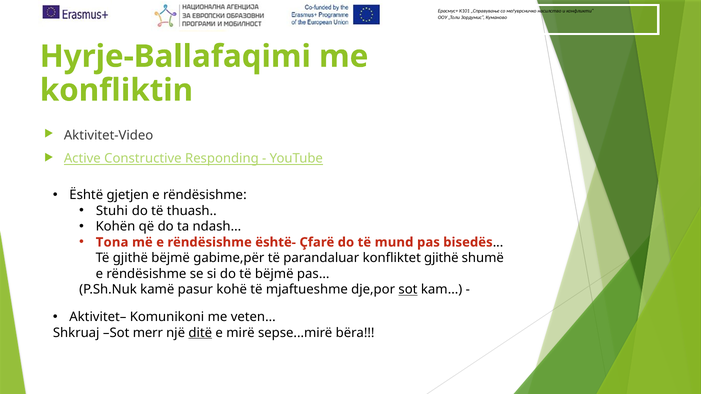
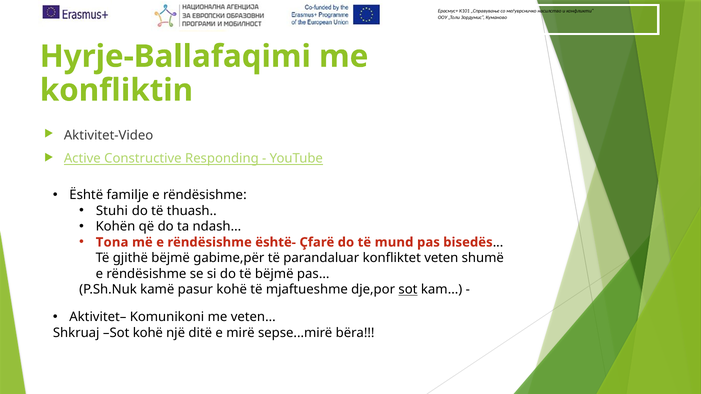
gjetjen: gjetjen -> familje (128, 195)
konfliktet gjithë: gjithë -> veten (441, 258)
Sot merr: merr -> kohë (148, 333)
ditë underline: present -> none (200, 333)
